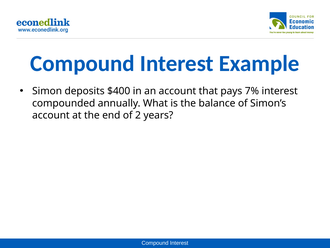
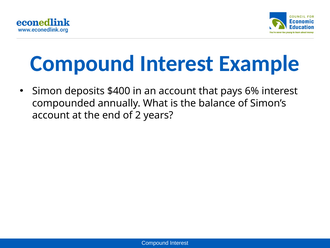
7%: 7% -> 6% (252, 91)
